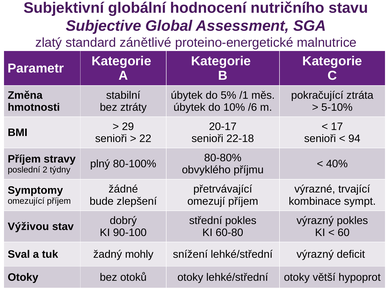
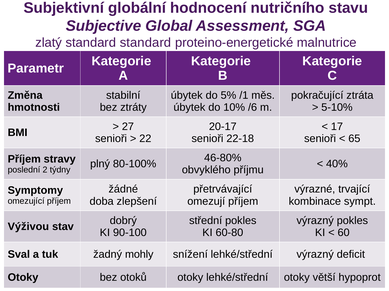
standard zánětlivé: zánětlivé -> standard (145, 43)
29: 29 -> 27 (128, 127)
94: 94 -> 65 (354, 139)
80-80%: 80-80% -> 46-80% (223, 158)
bude: bude -> doba (102, 202)
